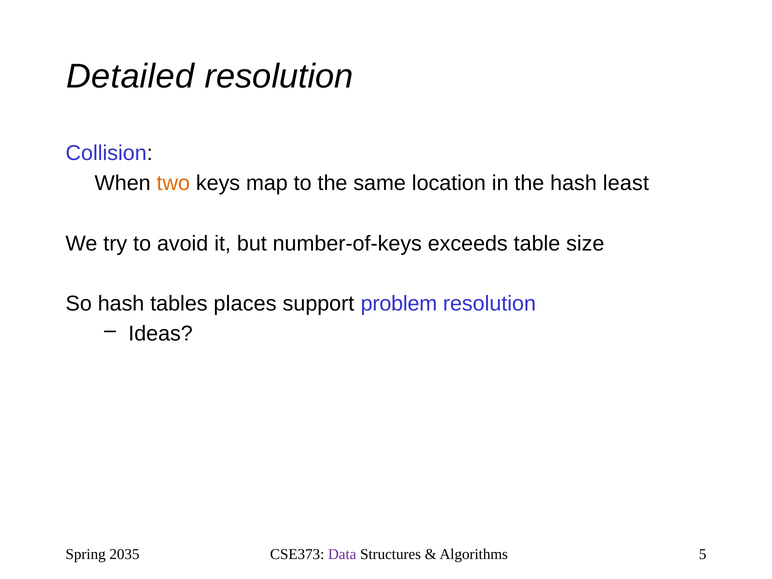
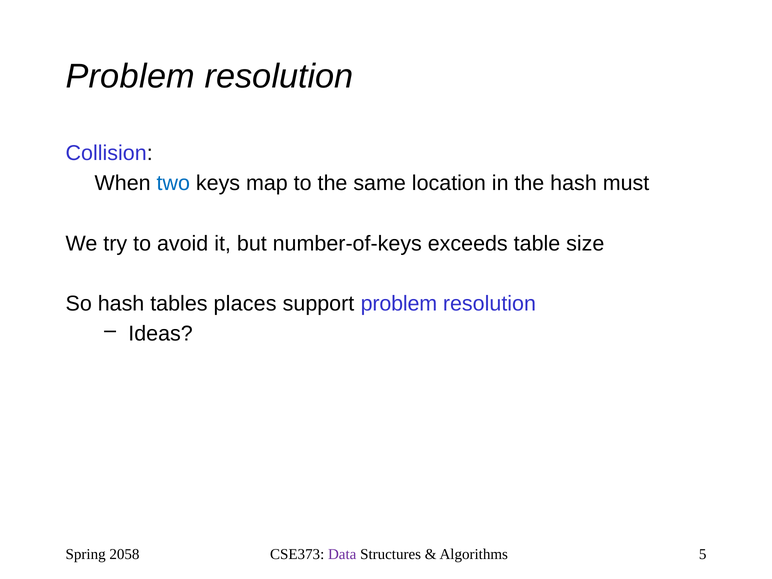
Detailed: Detailed -> Problem (130, 76)
two colour: orange -> blue (173, 183)
least: least -> must (626, 183)
2035: 2035 -> 2058 (124, 554)
